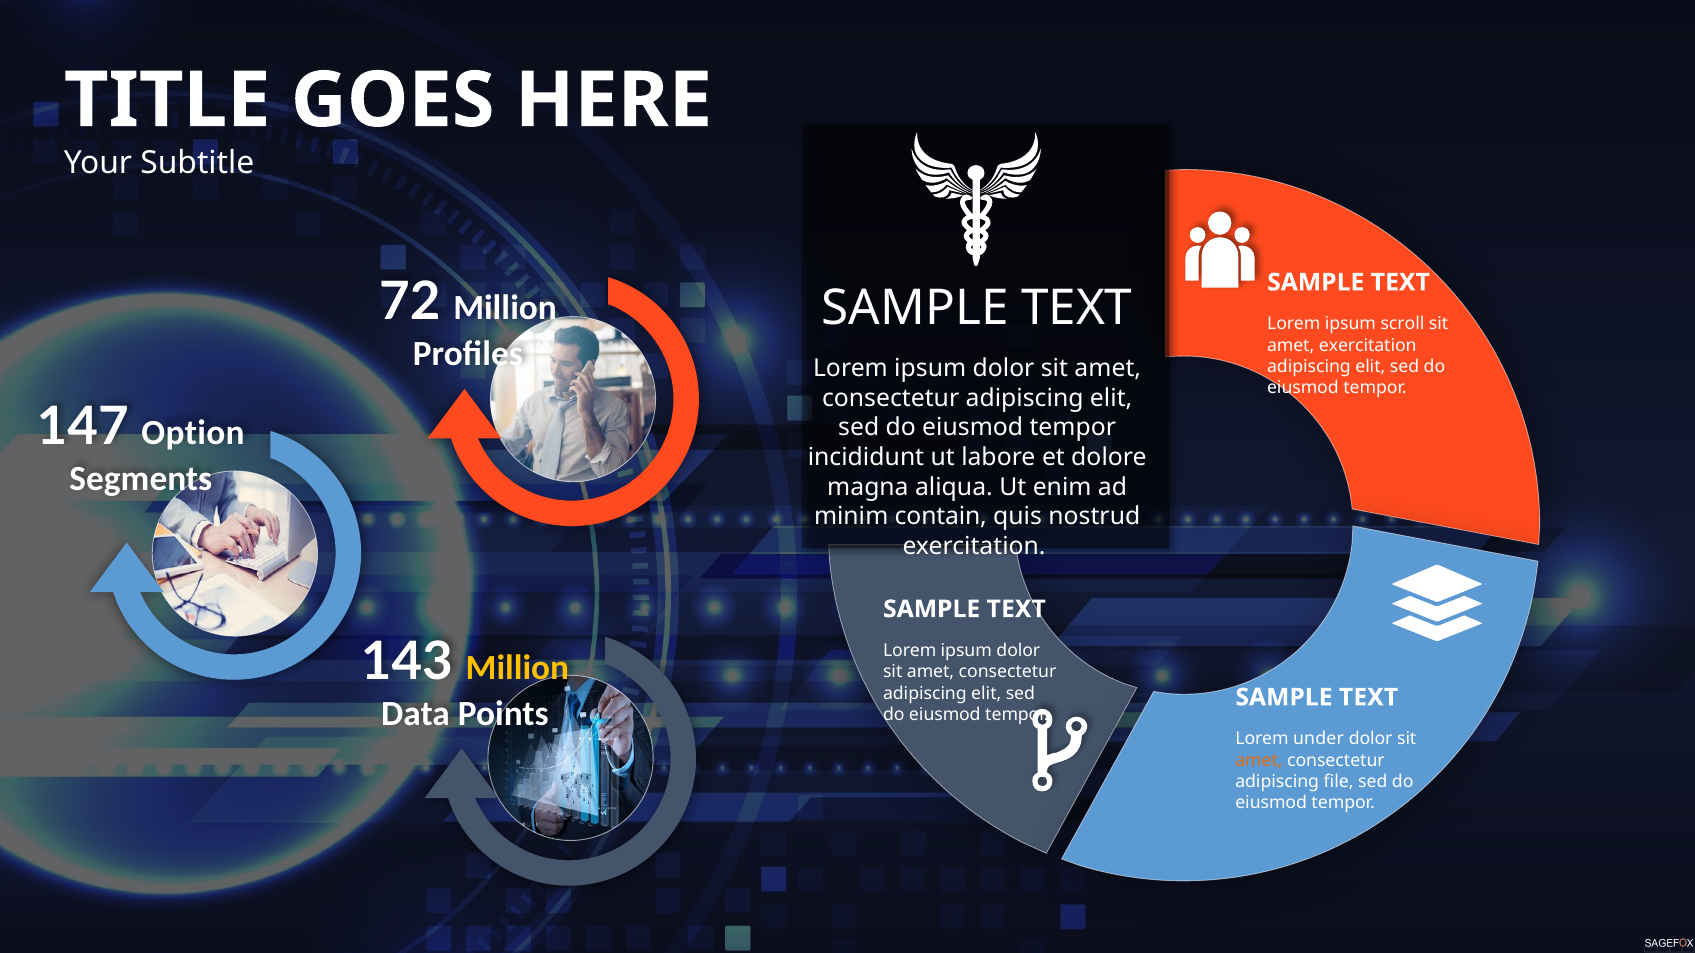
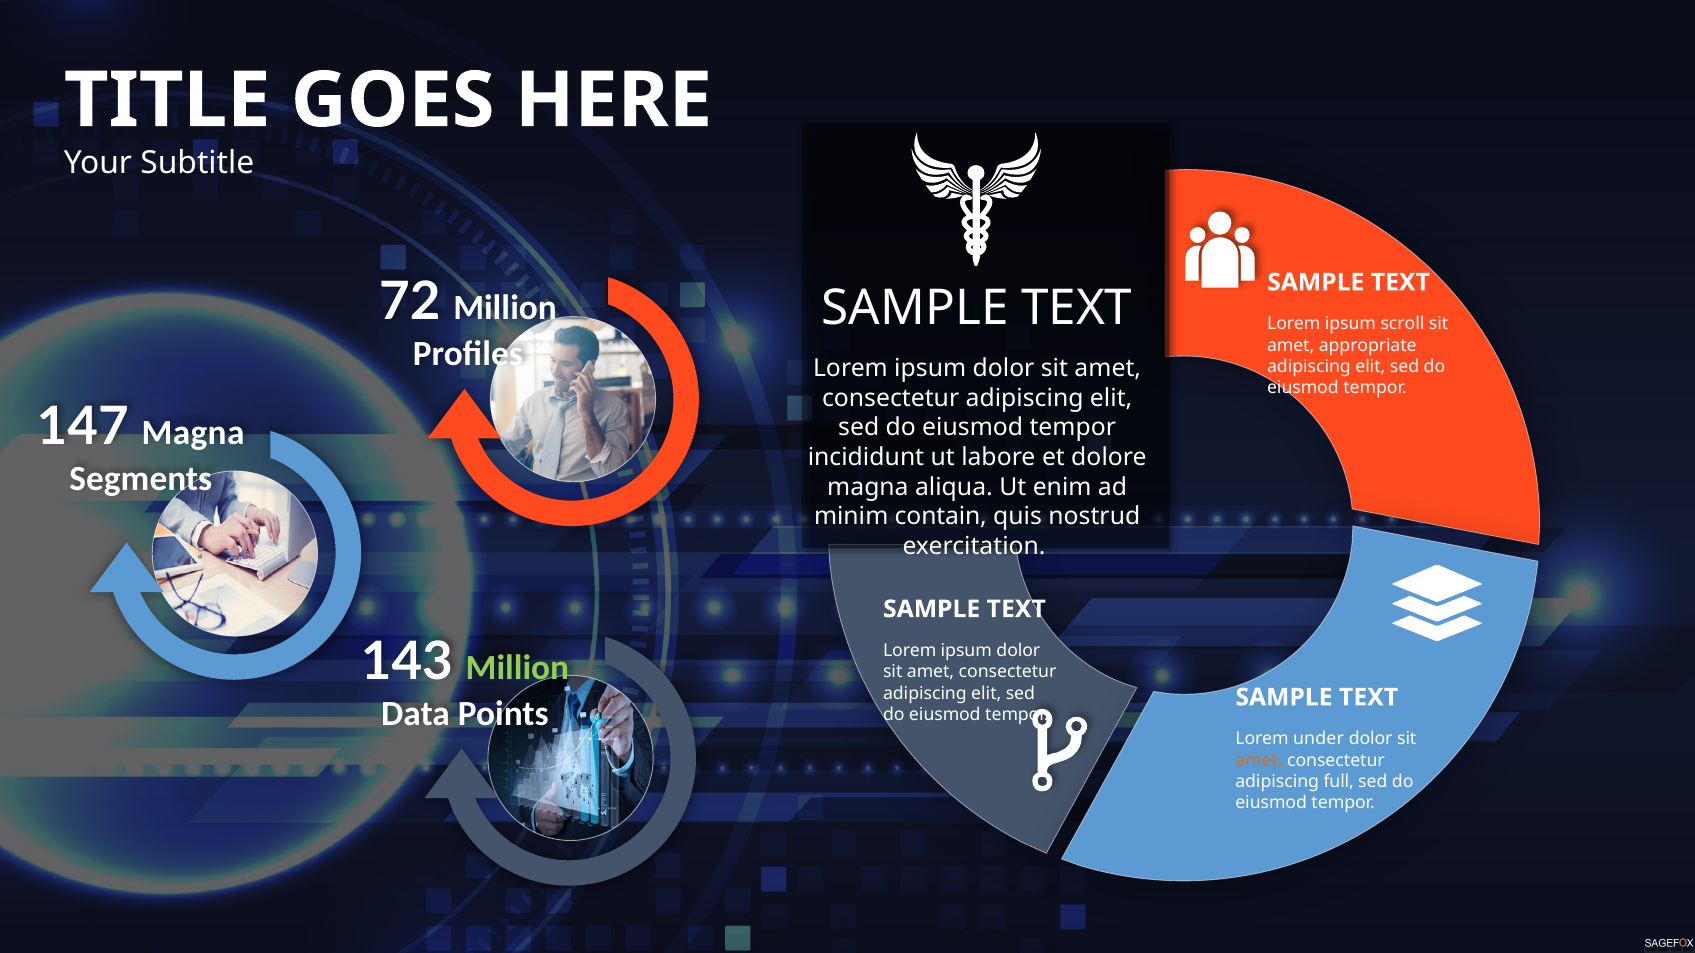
amet exercitation: exercitation -> appropriate (1368, 346)
147 Option: Option -> Magna (193, 433)
Million colour: yellow -> light green (517, 668)
file: file -> full (1339, 782)
